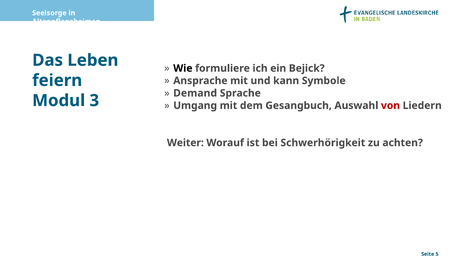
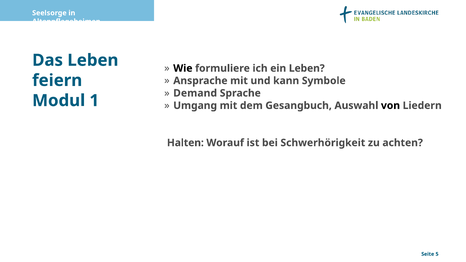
ein Bejick: Bejick -> Leben (307, 68)
3: 3 -> 1 (94, 101)
von colour: red -> black (390, 106)
Weiter: Weiter -> Halten (185, 143)
